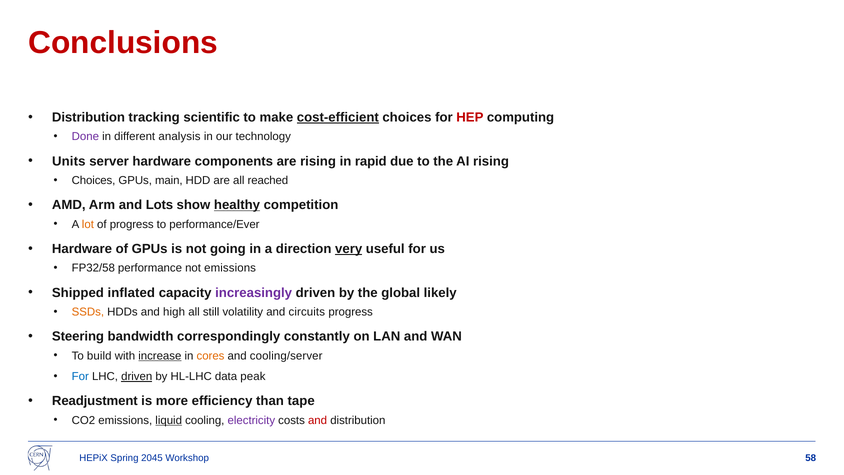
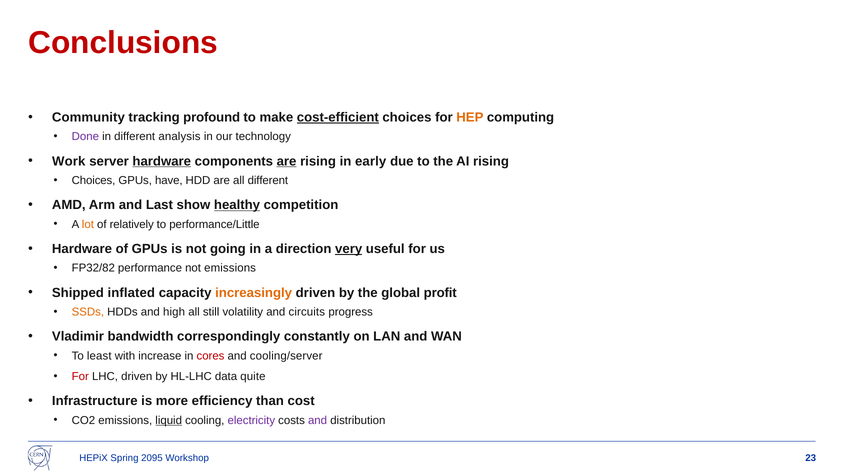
Distribution: Distribution -> Community (88, 117)
scientific: scientific -> profound (212, 117)
HEP colour: red -> orange (470, 117)
Units: Units -> Work (69, 161)
hardware underline: none -> present (162, 161)
are underline: none -> present (287, 161)
rapid: rapid -> early (371, 161)
main: main -> have (169, 180)
all reached: reached -> different (268, 180)
Lots: Lots -> Last (159, 205)
of progress: progress -> relatively (132, 224)
performance/Ever: performance/Ever -> performance/Little (214, 224)
FP32/58: FP32/58 -> FP32/82 (93, 268)
increasingly colour: purple -> orange (254, 293)
likely: likely -> profit (440, 293)
Steering: Steering -> Vladimir (78, 336)
build: build -> least (99, 356)
increase underline: present -> none (160, 356)
cores colour: orange -> red (211, 356)
For colour: blue -> red (80, 376)
driven underline: present -> none (137, 376)
peak: peak -> quite (253, 376)
Readjustment: Readjustment -> Infrastructure (95, 401)
tape: tape -> cost (301, 401)
and colour: red -> purple (318, 420)
2045: 2045 -> 2095 (152, 458)
58: 58 -> 23 (811, 458)
